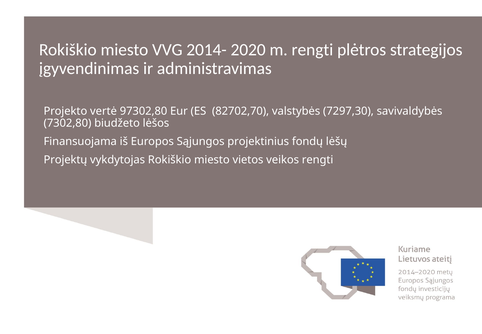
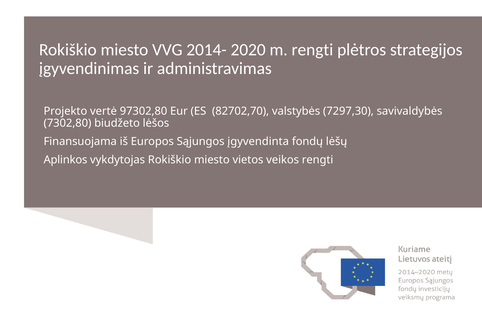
projektinius: projektinius -> įgyvendinta (258, 141)
Projektų: Projektų -> Aplinkos (65, 160)
